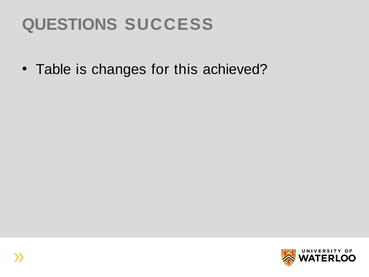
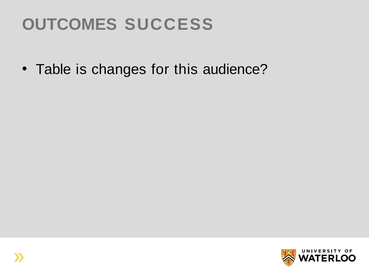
QUESTIONS: QUESTIONS -> OUTCOMES (70, 24)
achieved: achieved -> audience (235, 69)
